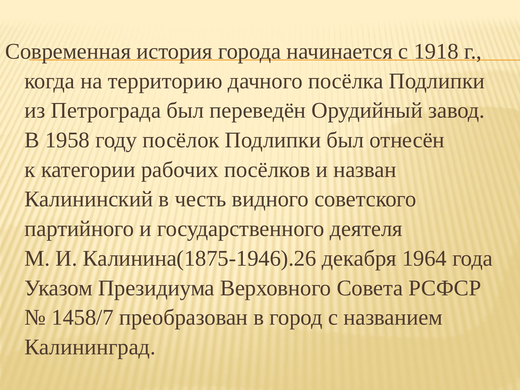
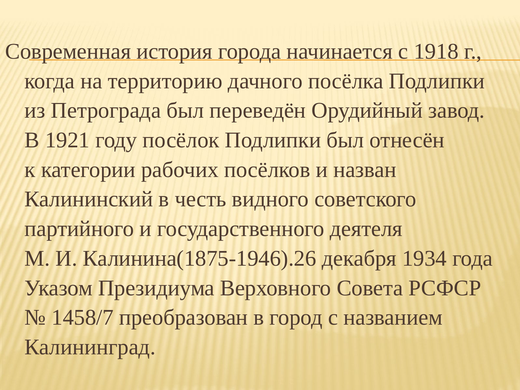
1958: 1958 -> 1921 (67, 140)
1964: 1964 -> 1934 (424, 258)
